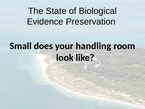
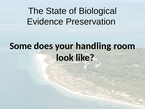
Small: Small -> Some (21, 46)
